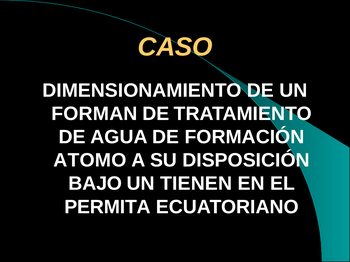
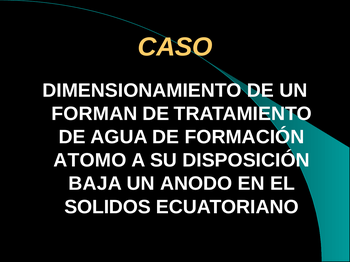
BAJO: BAJO -> BAJA (95, 184)
TIENEN: TIENEN -> ANODO (196, 184)
PERMITA: PERMITA -> SOLIDOS (108, 207)
